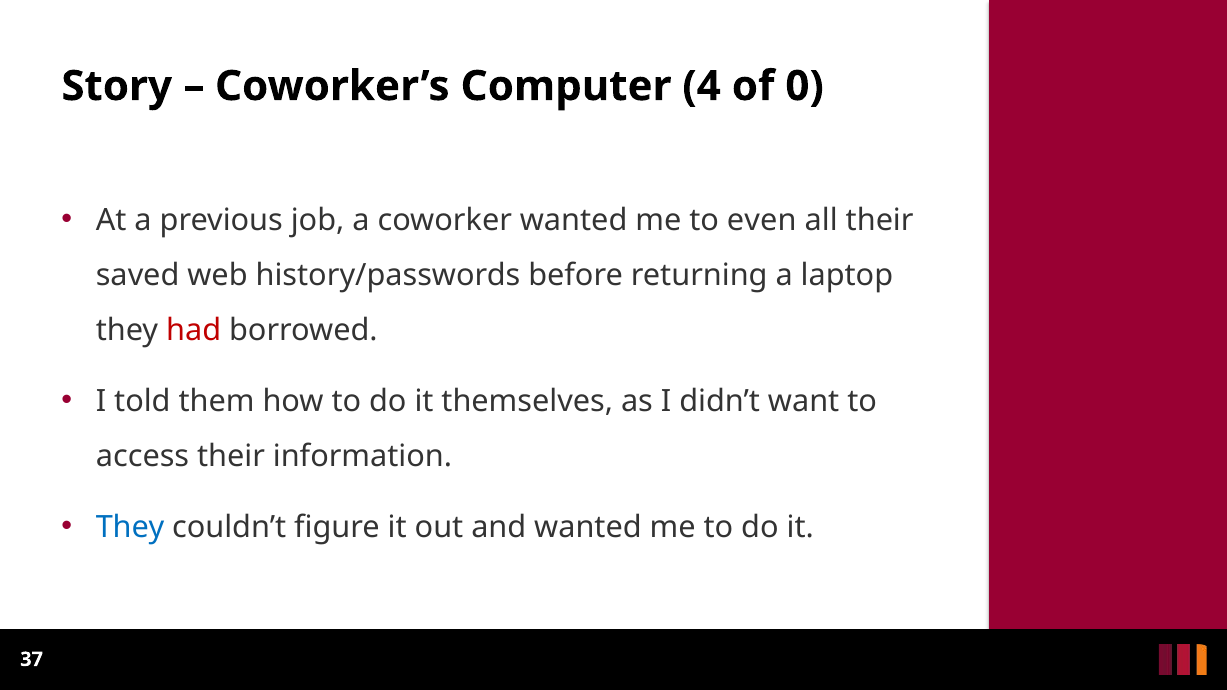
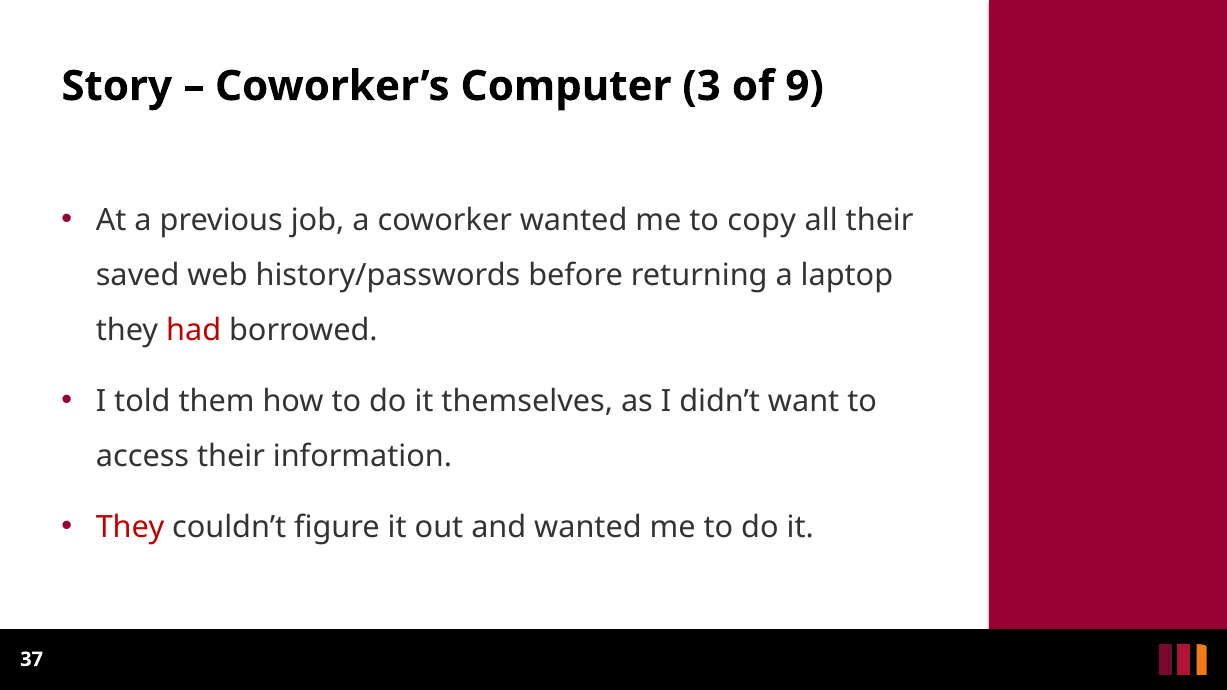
4: 4 -> 3 (702, 86)
0: 0 -> 9 (805, 86)
even: even -> copy (762, 220)
They colour: blue -> red (130, 527)
